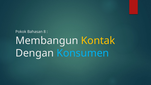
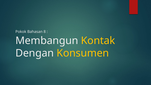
Konsumen colour: light blue -> yellow (83, 53)
